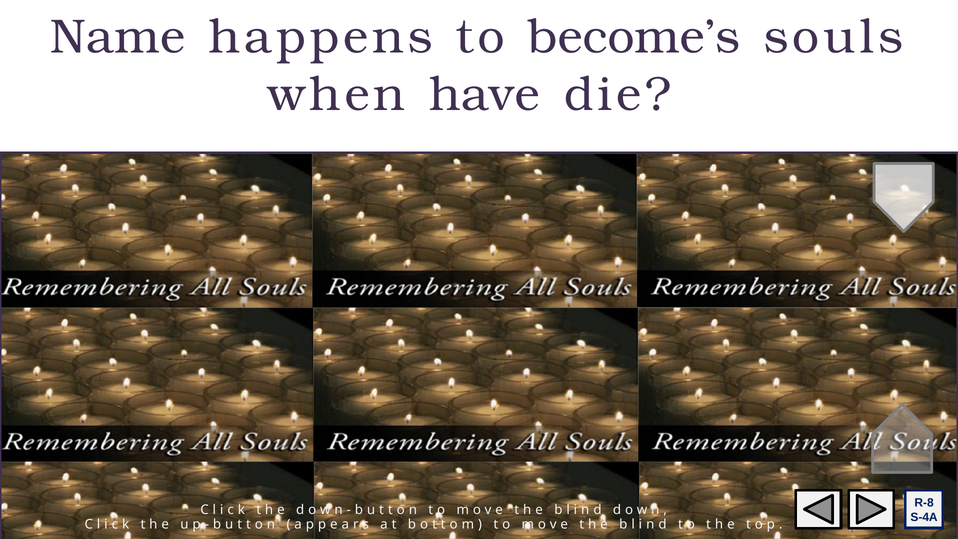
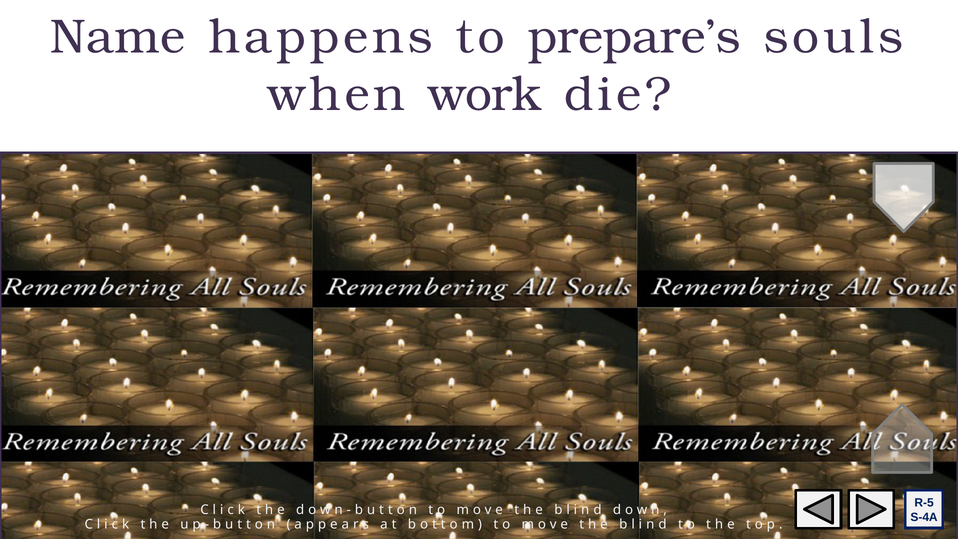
become’s: become’s -> prepare’s (634, 37)
when have: have -> work (485, 95)
R-8: R-8 -> R-5 (924, 503)
